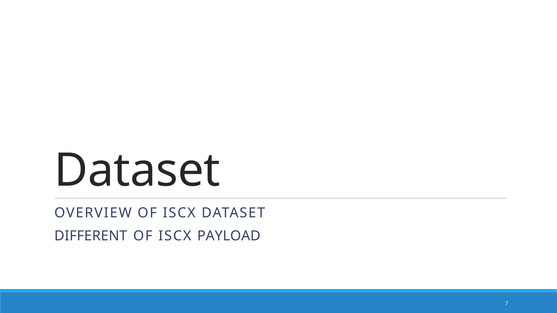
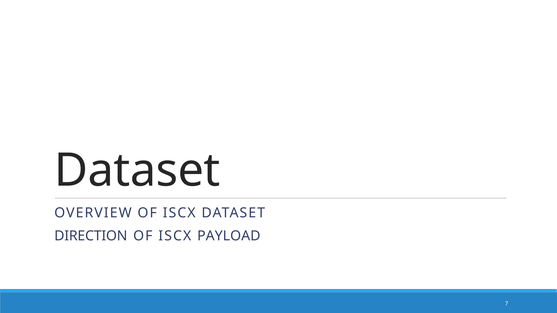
DIFFERENT: DIFFERENT -> DIRECTION (91, 236)
